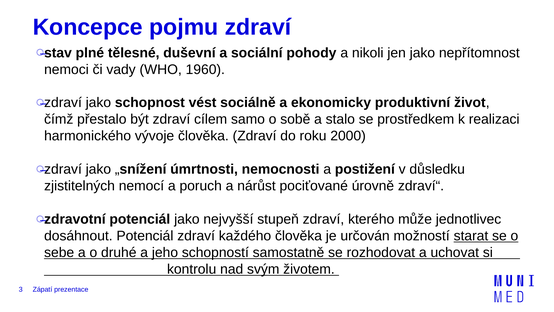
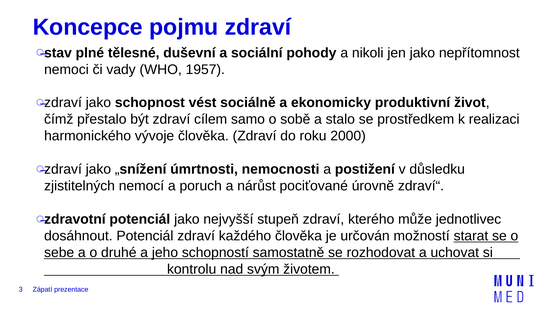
1960: 1960 -> 1957 (205, 69)
